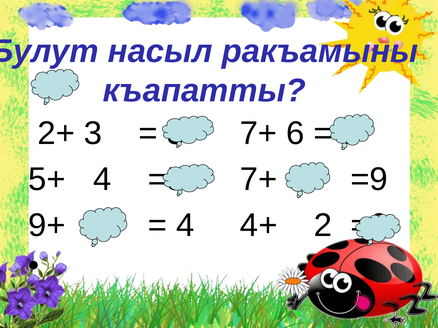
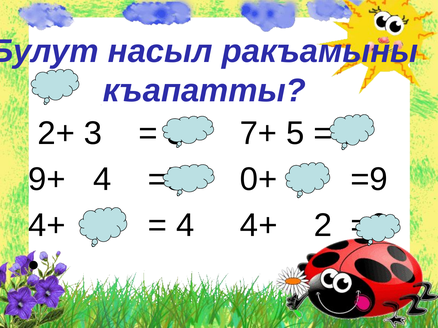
7+ 6: 6 -> 5 (295, 134)
5+: 5+ -> 9+ (47, 180)
7+: 7+ -> 0+ (258, 180)
9+: 9+ -> 4+ (47, 226)
